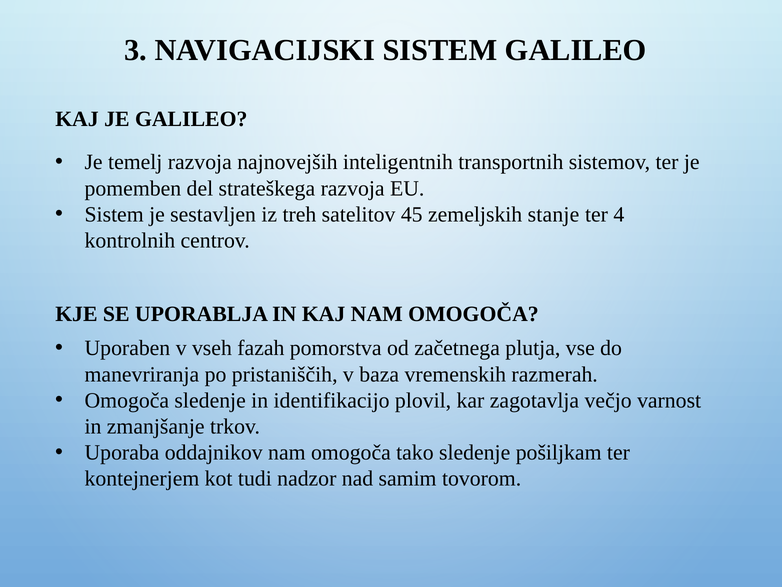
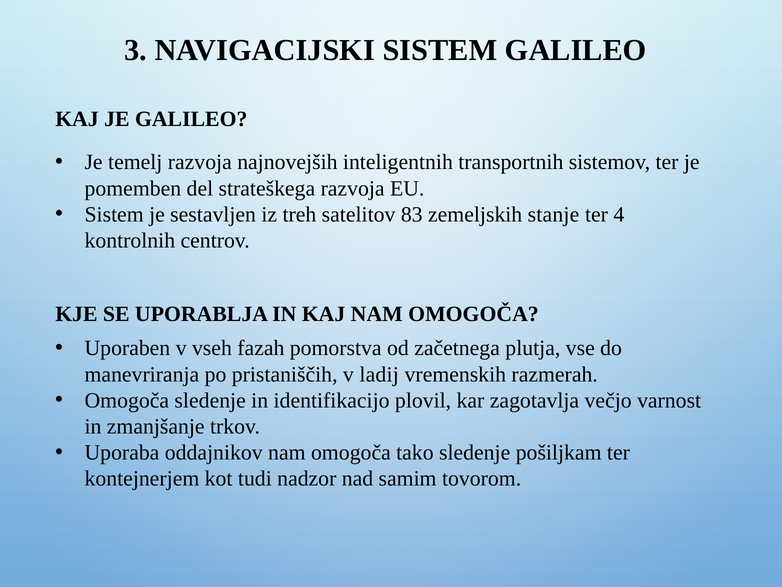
45: 45 -> 83 (412, 214)
baza: baza -> ladij (379, 374)
